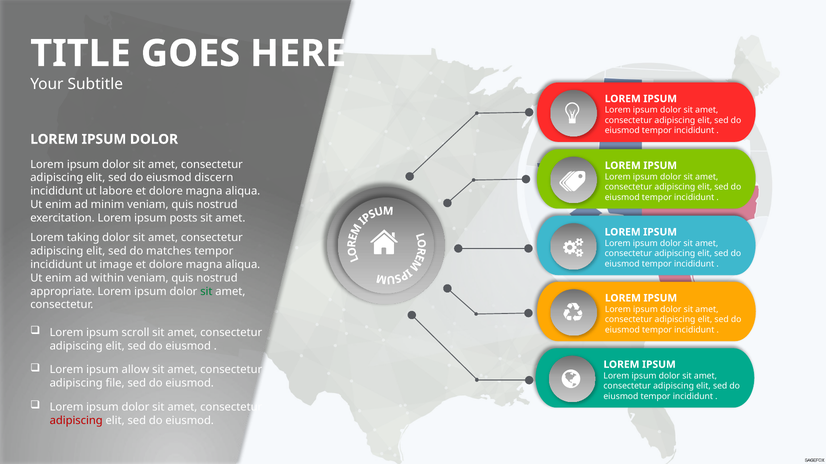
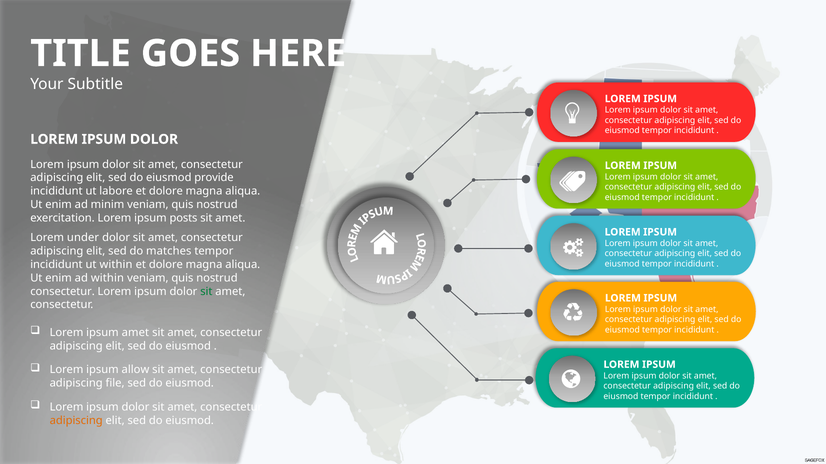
discern: discern -> provide (214, 178)
taking: taking -> under (83, 238)
ut image: image -> within (116, 265)
appropriate: appropriate -> consectetur (63, 292)
ipsum scroll: scroll -> amet (135, 333)
adipiscing colour: red -> orange (76, 421)
